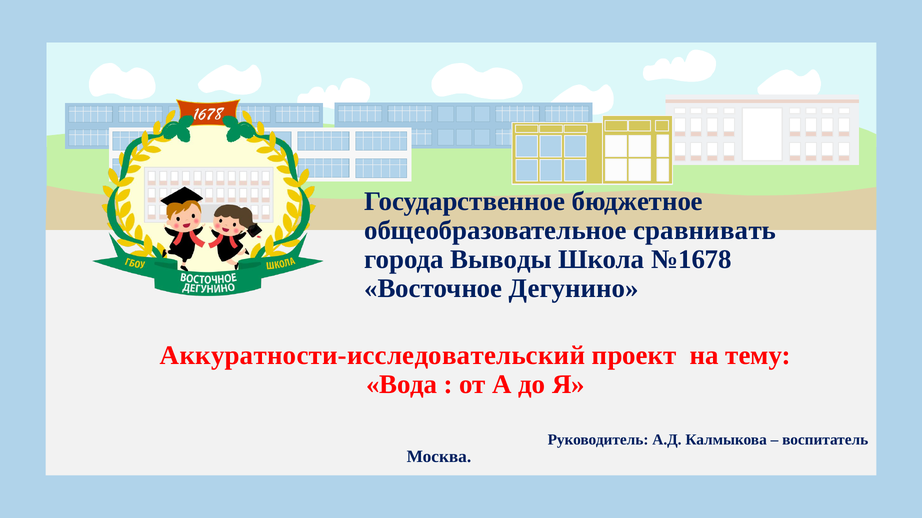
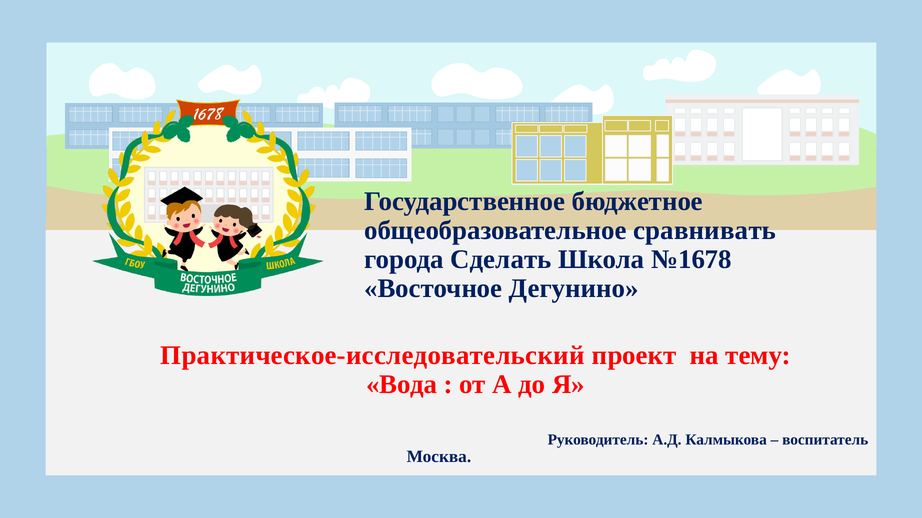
Выводы: Выводы -> Сделать (501, 260)
Аккуратности-исследовательский: Аккуратности-исследовательский -> Практическое-исследовательский (373, 356)
